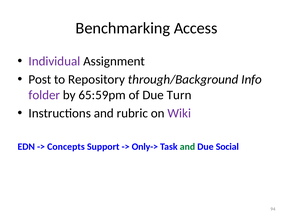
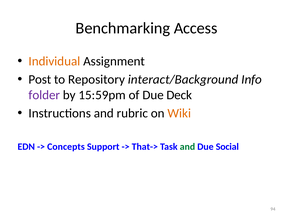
Individual colour: purple -> orange (54, 61)
through/Background: through/Background -> interact/Background (183, 80)
65:59pm: 65:59pm -> 15:59pm (102, 95)
Turn: Turn -> Deck (179, 95)
Wiki colour: purple -> orange (179, 114)
Only->: Only-> -> That-> (145, 147)
